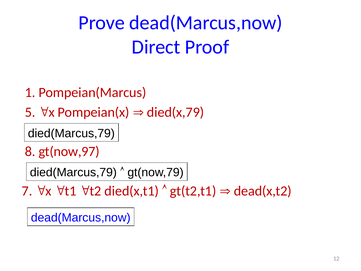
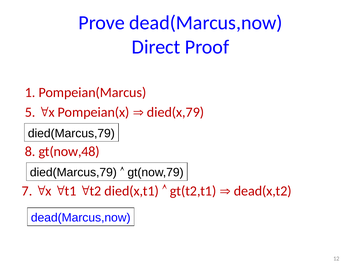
gt(now,97: gt(now,97 -> gt(now,48 (69, 151)
